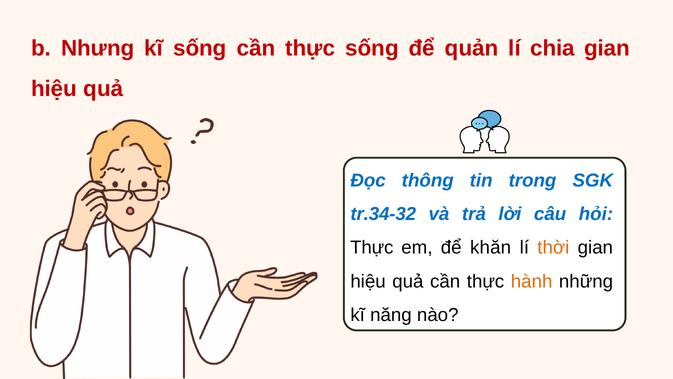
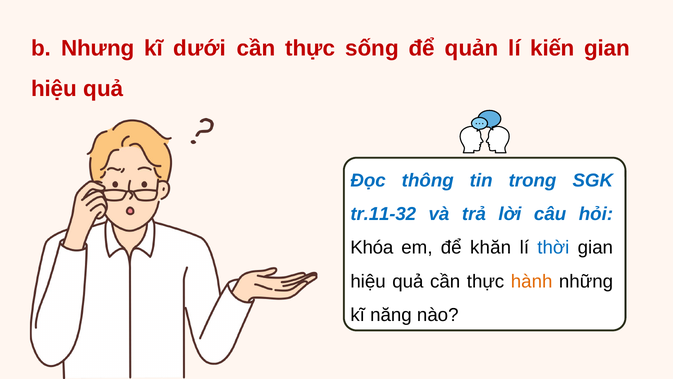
kĩ sống: sống -> dưới (200, 49)
chia: chia -> kiến (553, 49)
tr.34-32: tr.34-32 -> tr.11-32 (383, 214)
Thực: Thực -> Khóa (372, 248)
thời colour: orange -> blue (553, 248)
